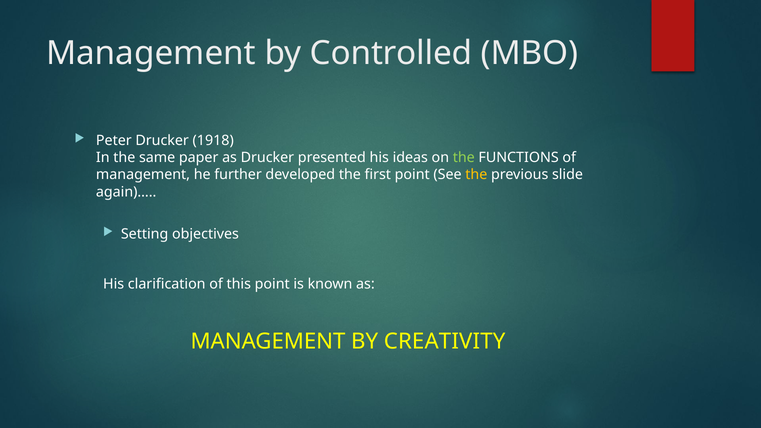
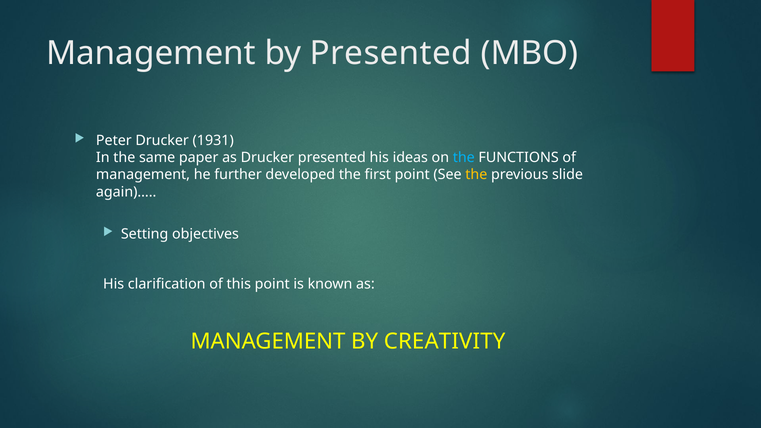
by Controlled: Controlled -> Presented (391, 53)
1918: 1918 -> 1931 (213, 141)
the colour: light green -> light blue (464, 158)
